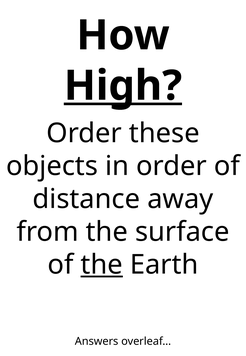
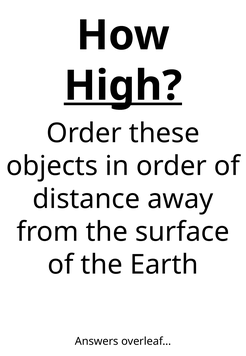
the underline: present -> none (102, 264)
